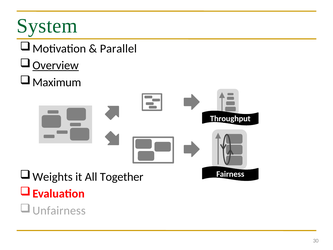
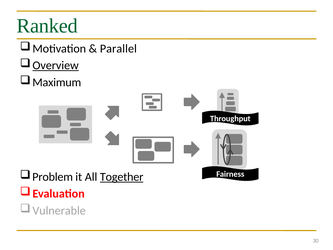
System: System -> Ranked (47, 26)
Weights: Weights -> Problem (53, 177)
Together underline: none -> present (122, 177)
Unfairness: Unfairness -> Vulnerable (59, 210)
